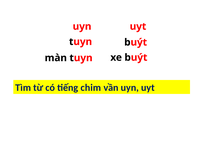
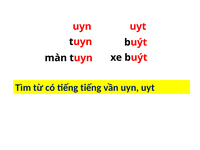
tiếng chim: chim -> tiếng (91, 88)
